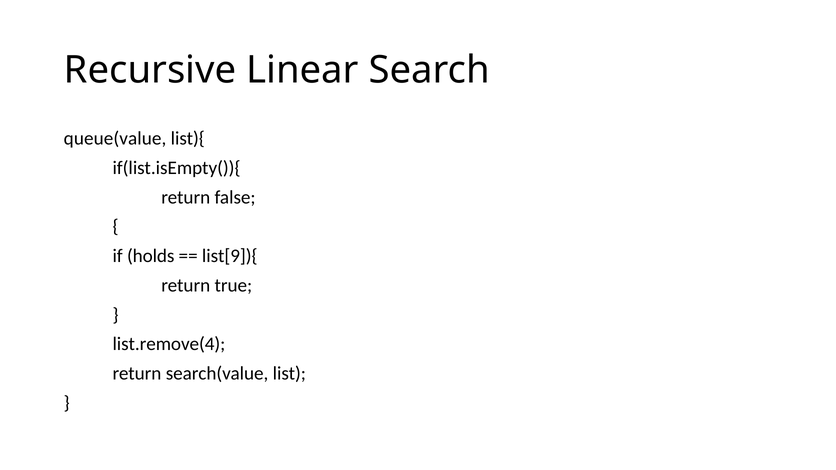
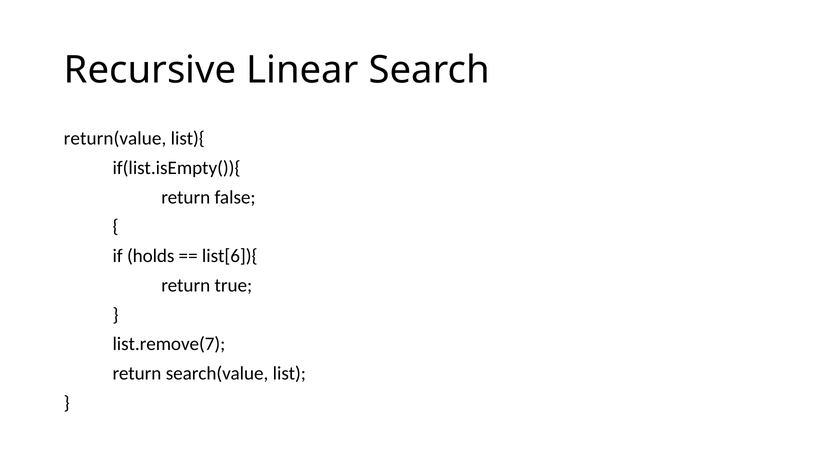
queue(value: queue(value -> return(value (115, 139)
list[9]){: list[9]){ -> list[6]){ (230, 256)
list.remove(4: list.remove(4 -> list.remove(7 (169, 344)
